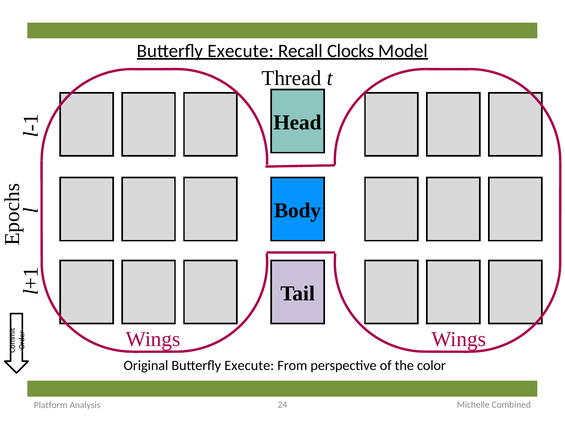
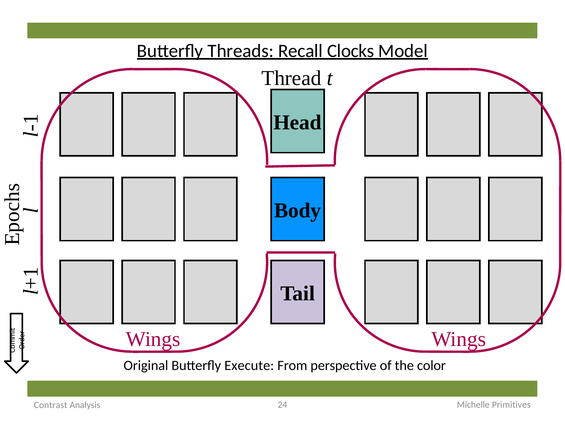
Execute: Execute -> Threads (241, 51)
Combined: Combined -> Primitives (511, 405)
Platform: Platform -> Contrast (51, 405)
